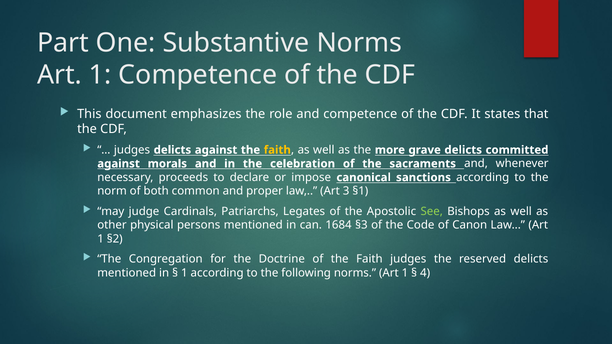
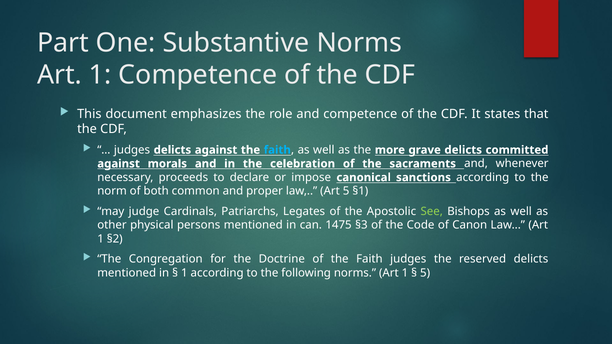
faith colour: yellow -> light blue (277, 150)
Art 3: 3 -> 5 (346, 191)
1684: 1684 -> 1475 (339, 225)
4: 4 -> 5 (425, 273)
